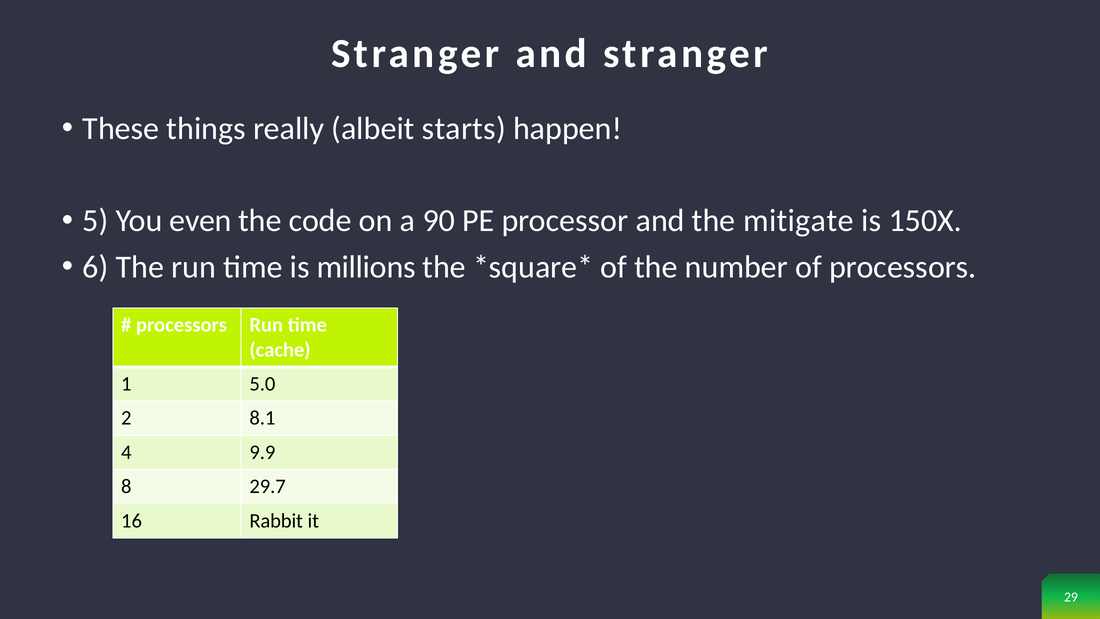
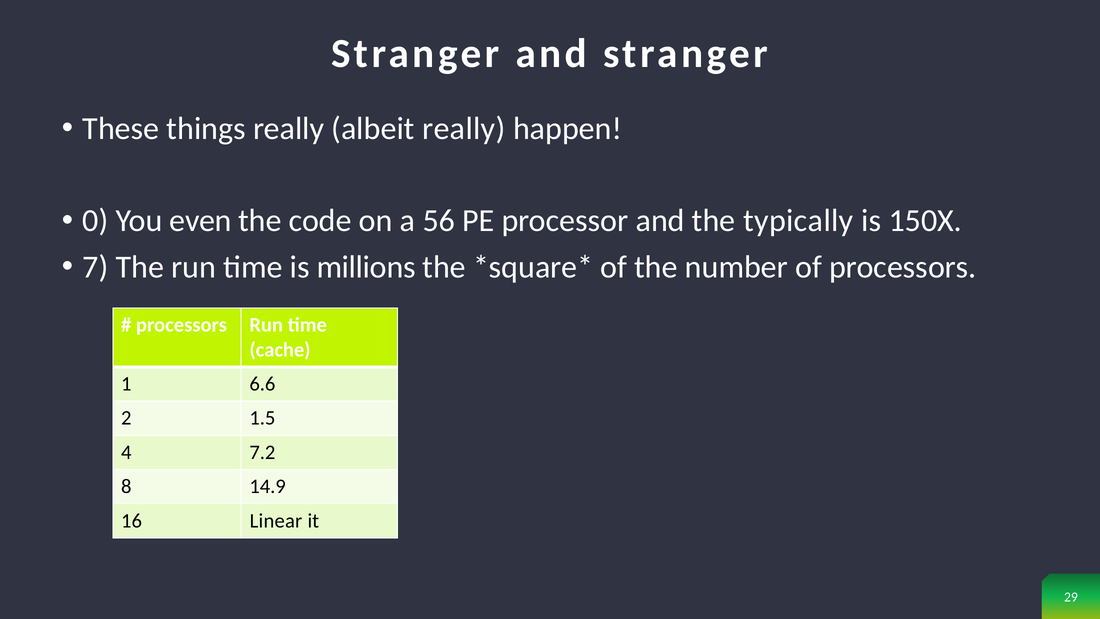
albeit starts: starts -> really (464, 129)
5: 5 -> 0 (95, 221)
90: 90 -> 56 (439, 221)
mitigate: mitigate -> typically (798, 221)
6: 6 -> 7 (95, 267)
5.0: 5.0 -> 6.6 (262, 384)
8.1: 8.1 -> 1.5 (262, 418)
9.9: 9.9 -> 7.2 (262, 452)
29.7: 29.7 -> 14.9 (268, 486)
Rabbit: Rabbit -> Linear (276, 521)
